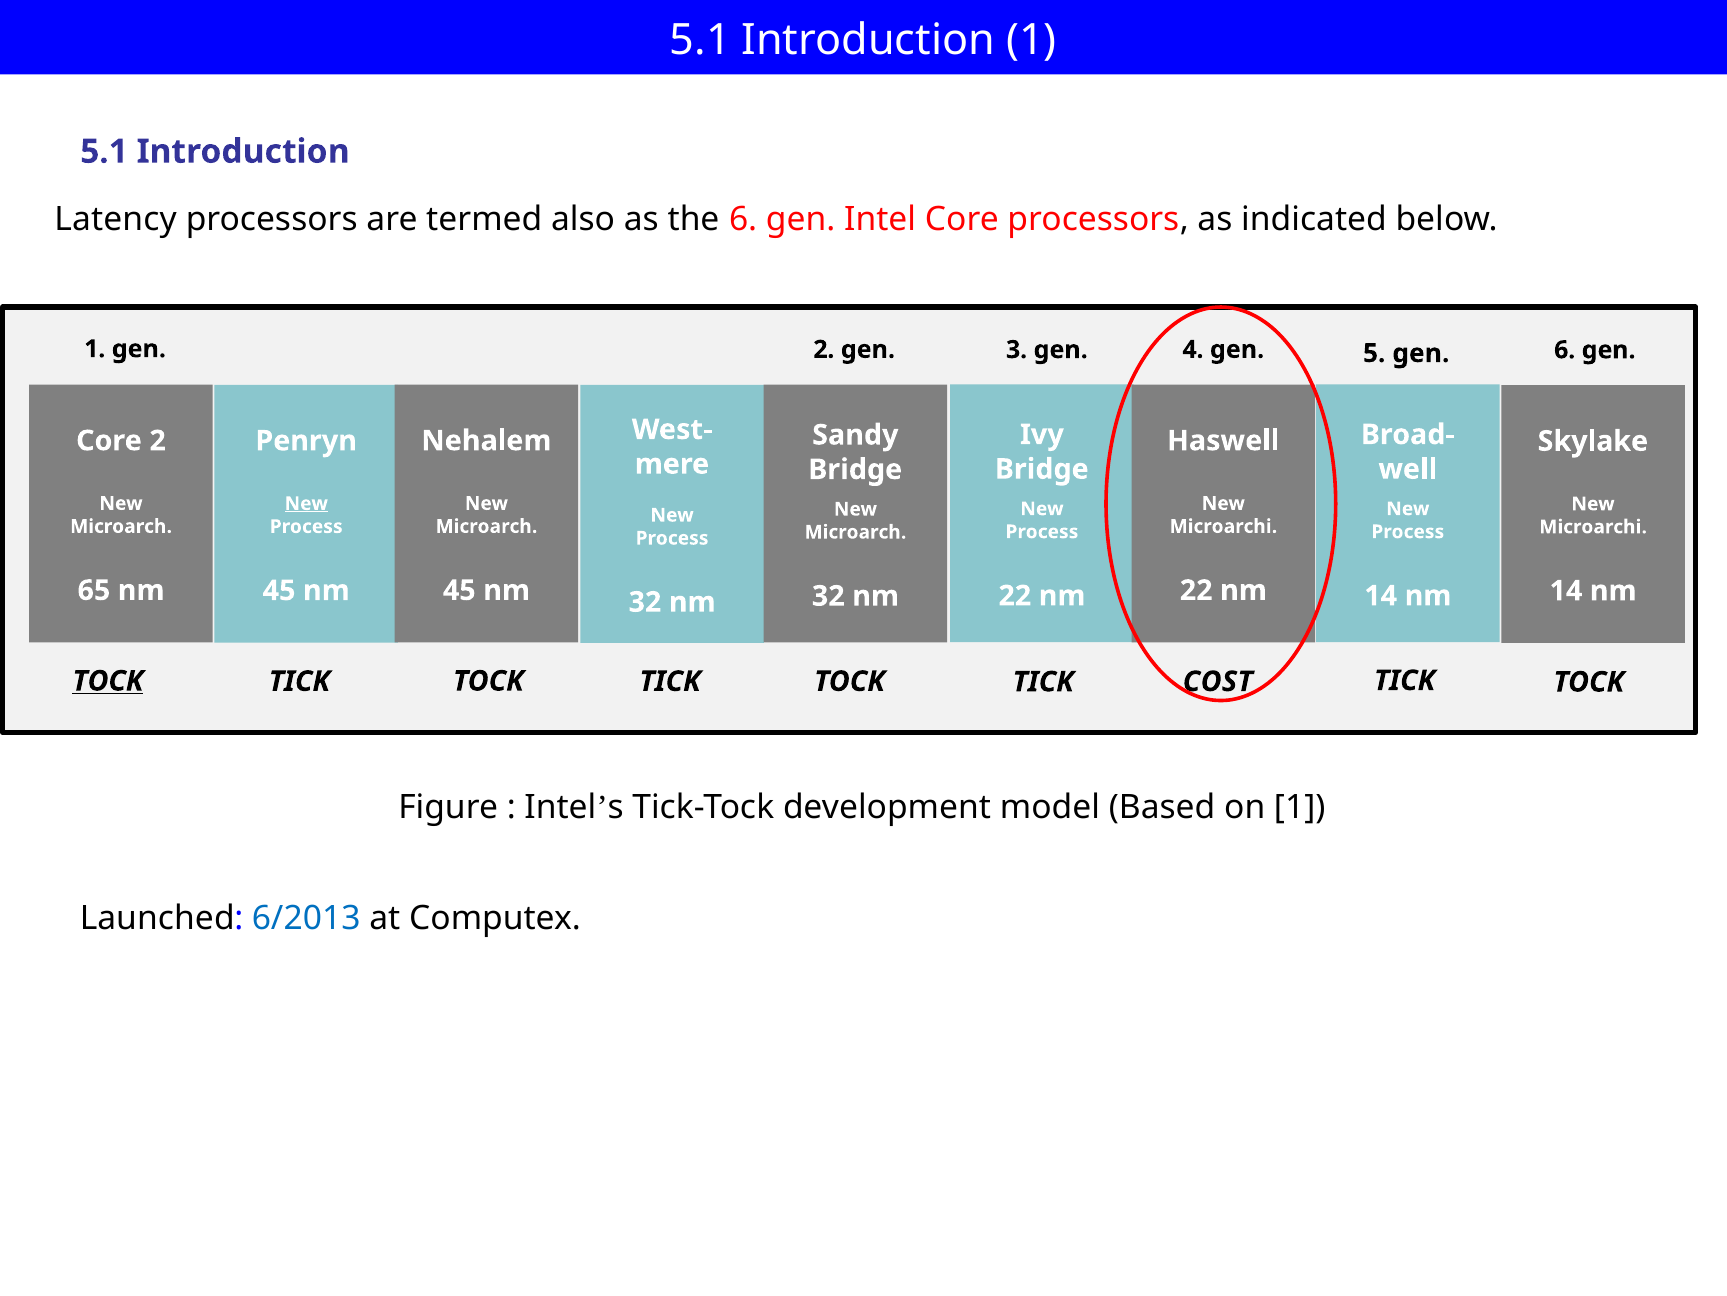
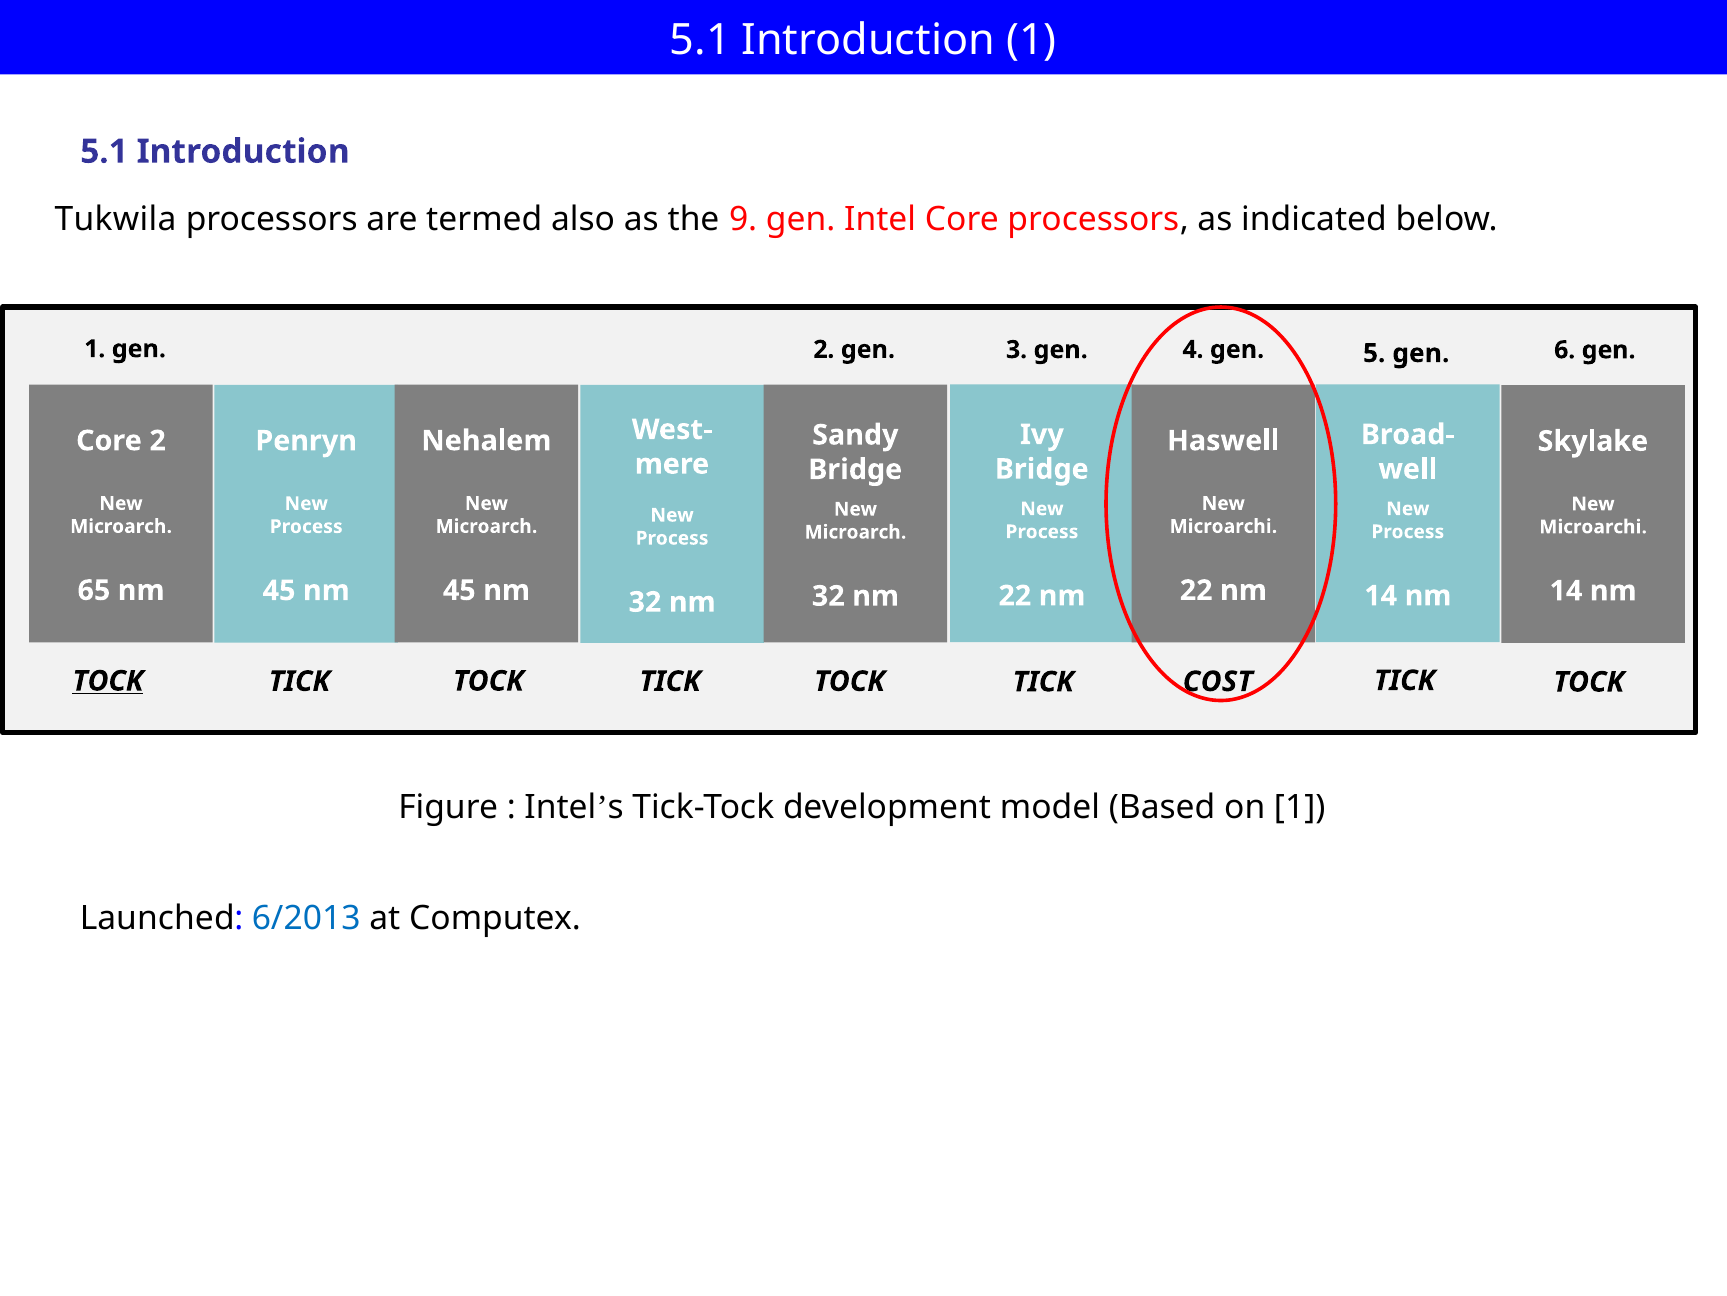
Latency: Latency -> Tukwila (115, 220)
the 6: 6 -> 9 (743, 220)
New underline: present -> none (306, 503)
